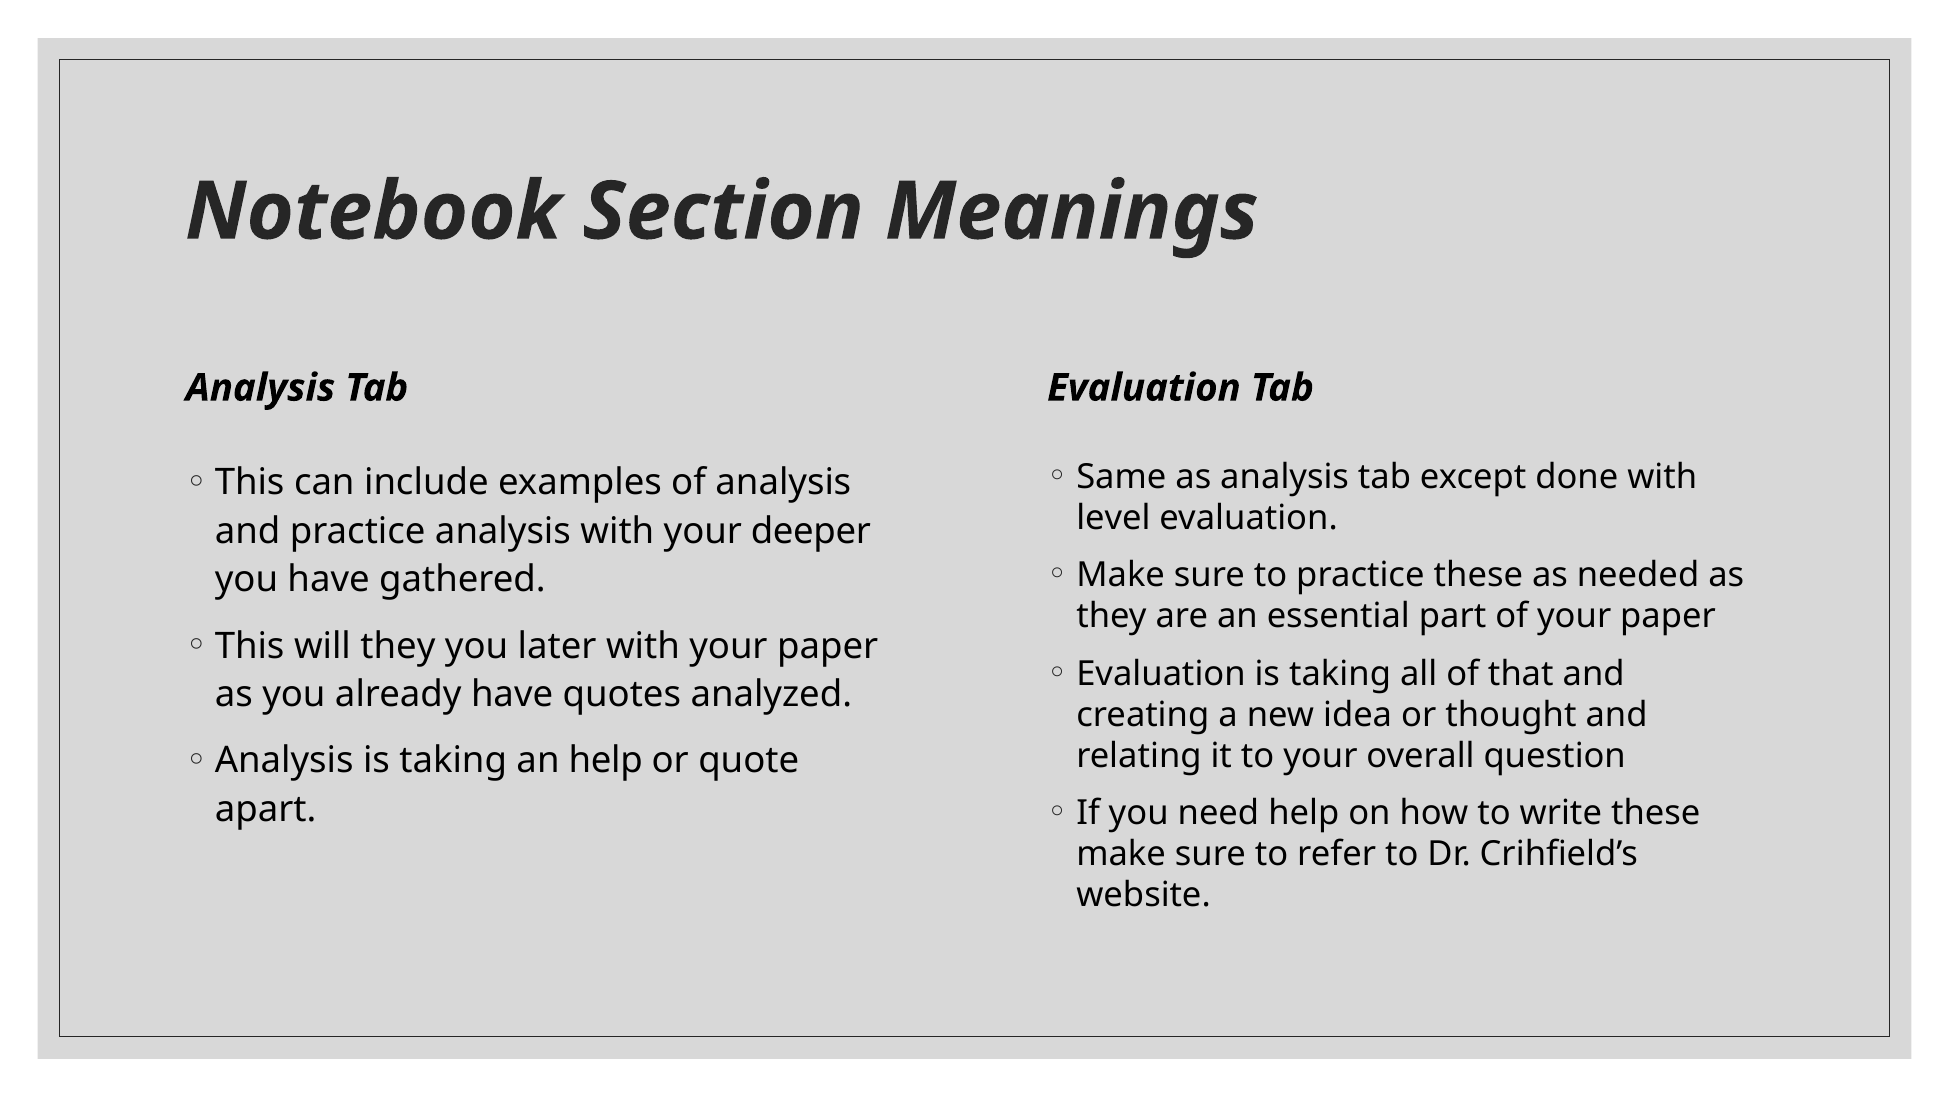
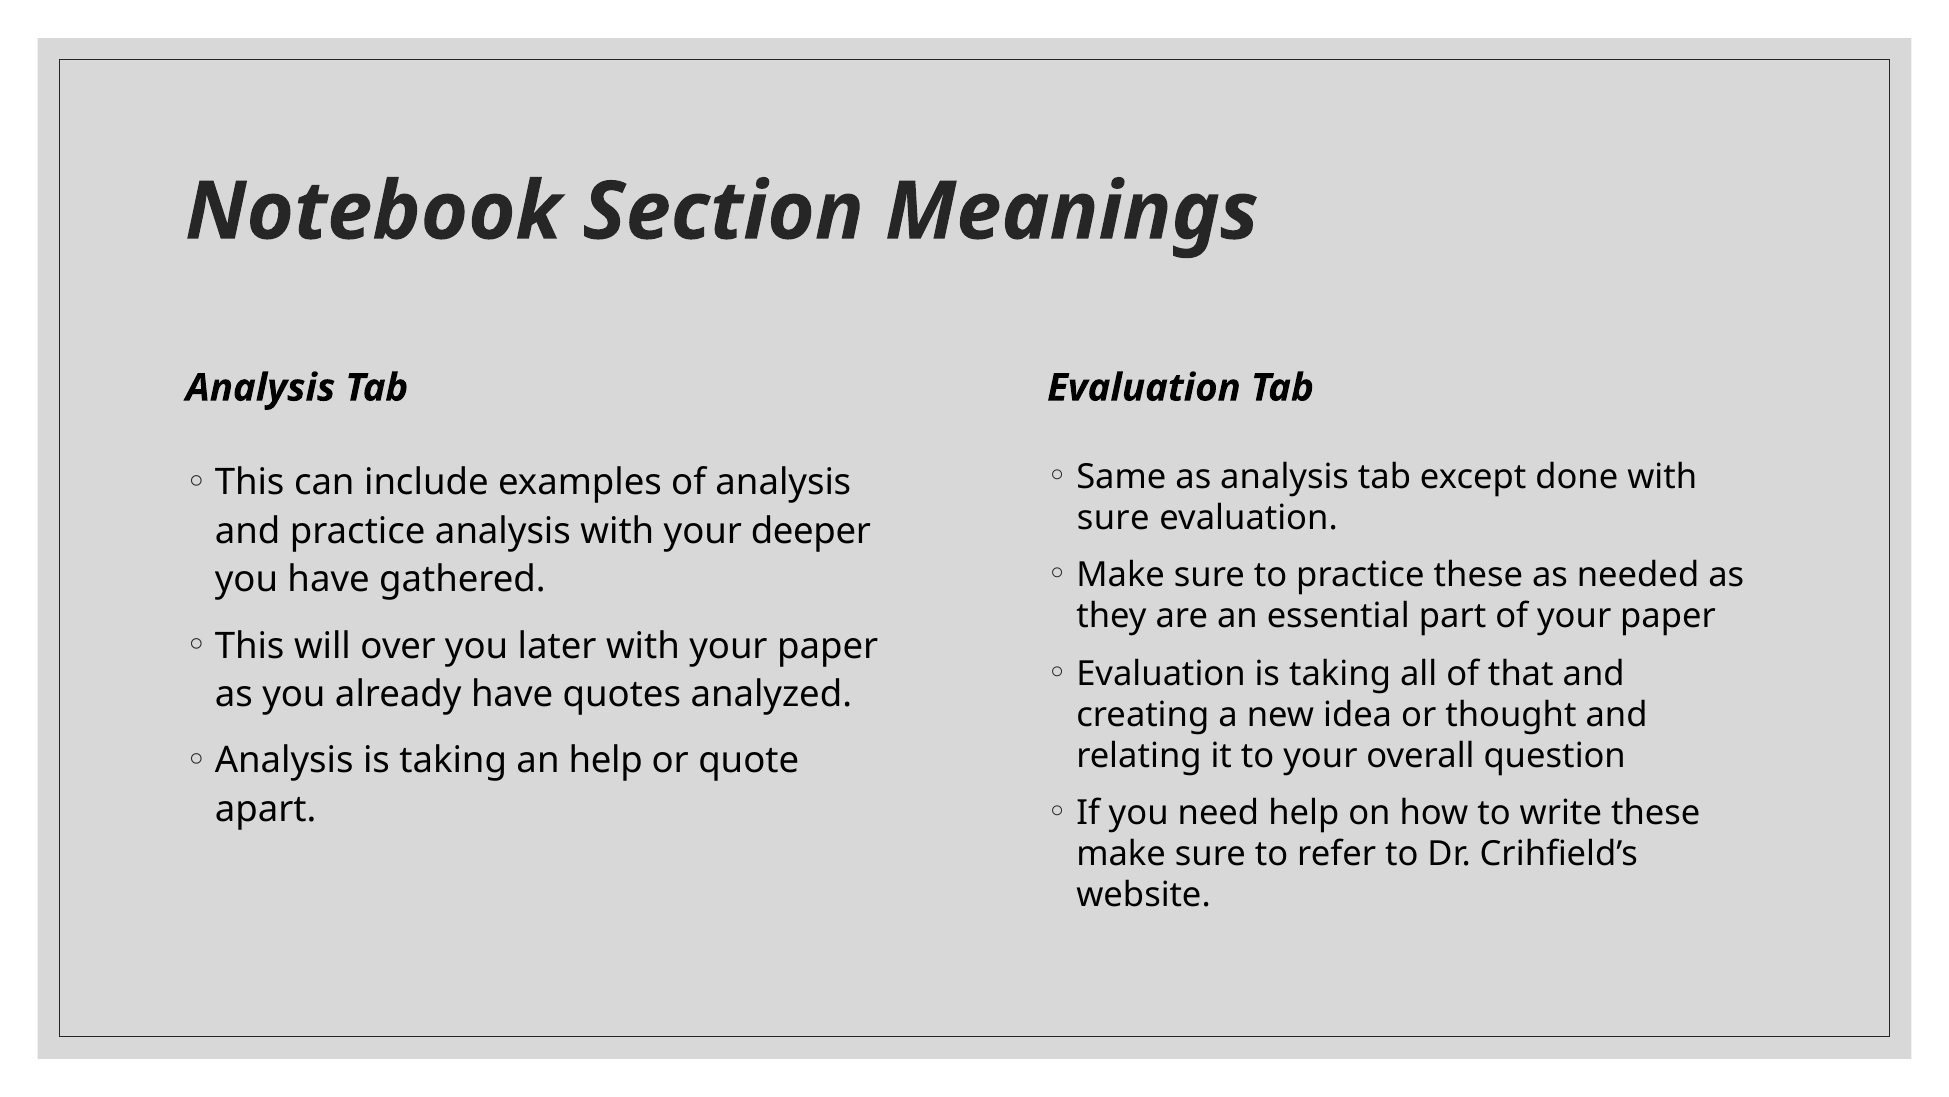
level: level -> sure (1113, 517)
will they: they -> over (398, 646)
